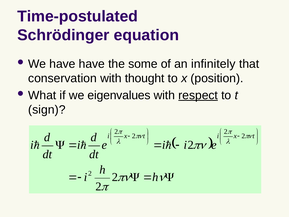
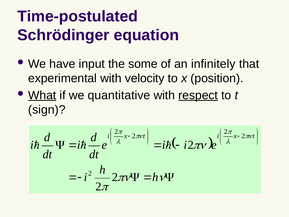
have have: have -> input (92, 64)
conservation: conservation -> experimental (63, 78)
thought: thought -> velocity (145, 78)
What underline: none -> present (42, 95)
eigenvalues: eigenvalues -> quantitative (119, 95)
